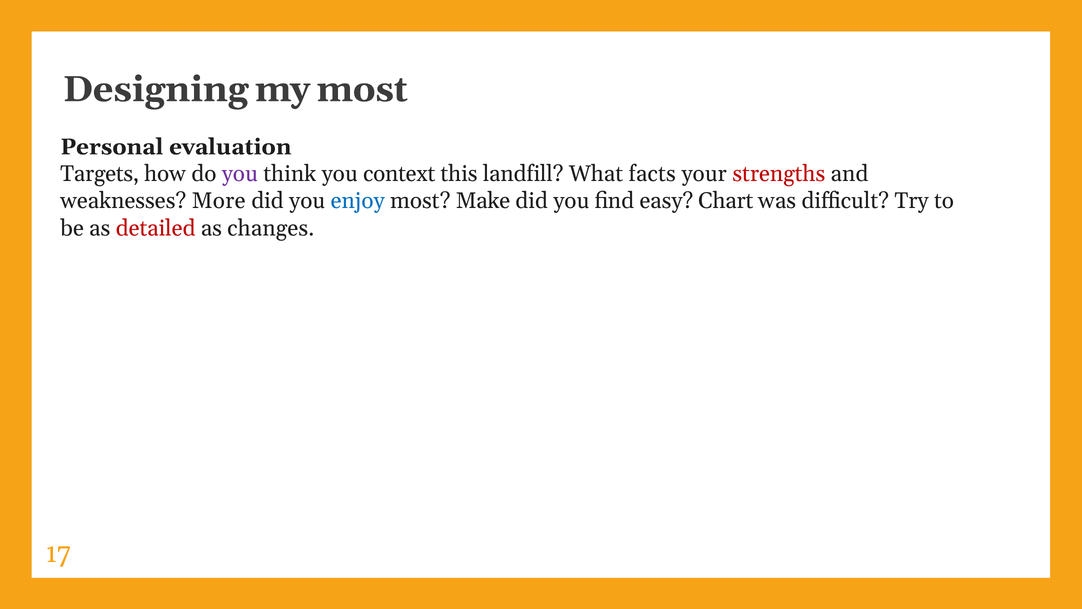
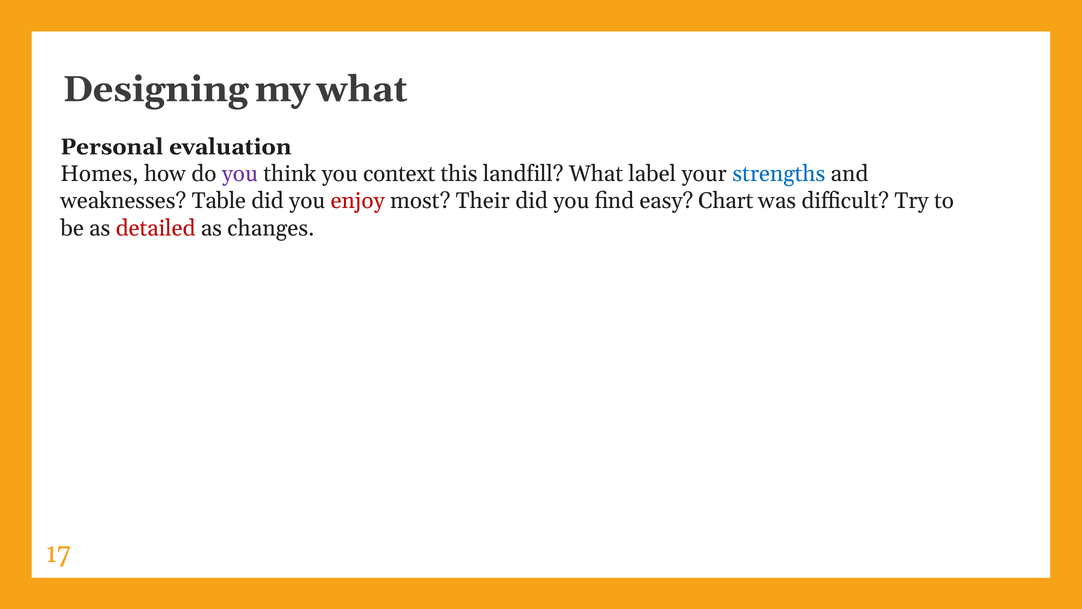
my most: most -> what (362, 89)
Targets: Targets -> Homes (99, 174)
facts: facts -> label (652, 174)
strengths colour: red -> blue (779, 174)
More: More -> Table (219, 201)
enjoy colour: blue -> red (358, 201)
Make: Make -> Their (483, 201)
